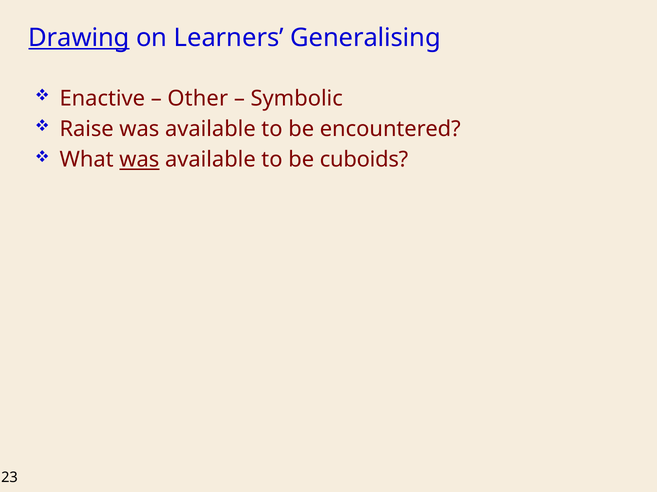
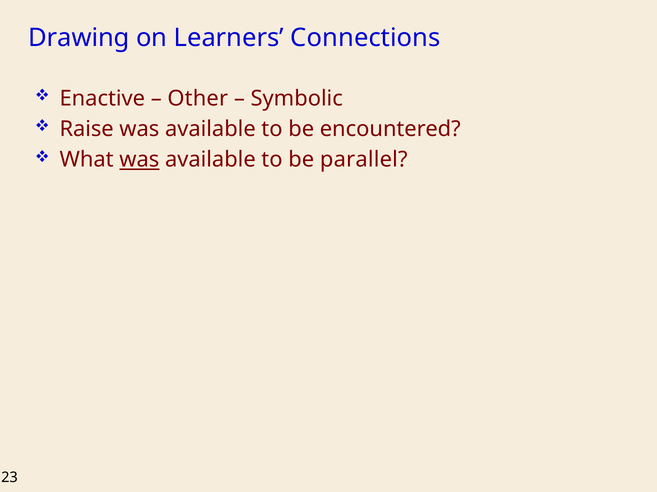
Drawing underline: present -> none (79, 38)
Generalising: Generalising -> Connections (366, 38)
cuboids: cuboids -> parallel (364, 160)
